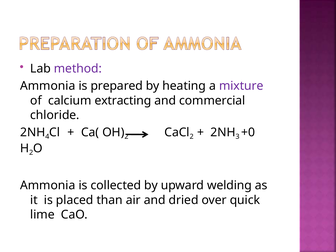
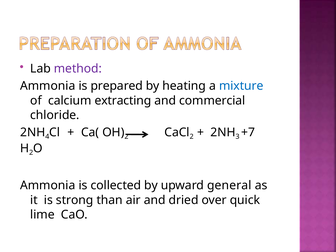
mixture colour: purple -> blue (241, 86)
+0: +0 -> +7 (248, 132)
welding: welding -> general (229, 185)
placed: placed -> strong (75, 200)
